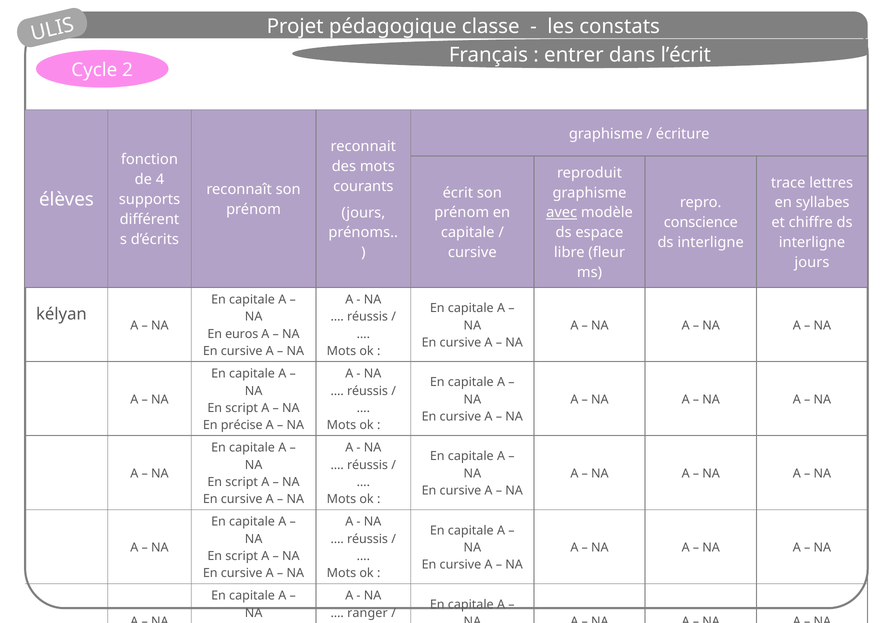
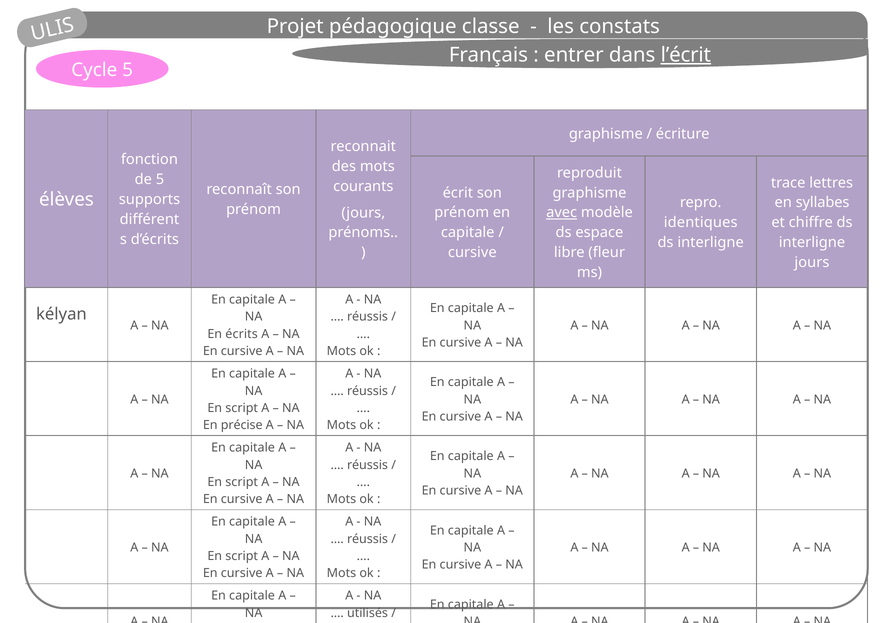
l’écrit underline: none -> present (686, 55)
Cycle 2: 2 -> 5 (128, 70)
de 4: 4 -> 5 (160, 180)
conscience: conscience -> identiques (701, 223)
euros: euros -> écrits (242, 334)
ranger: ranger -> utilisés (368, 613)
